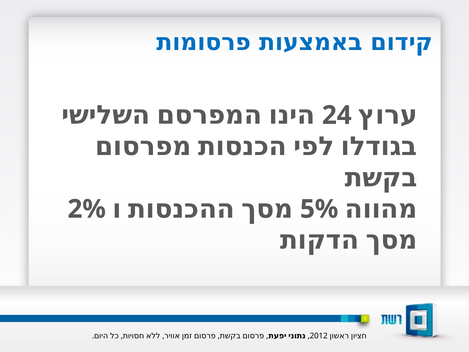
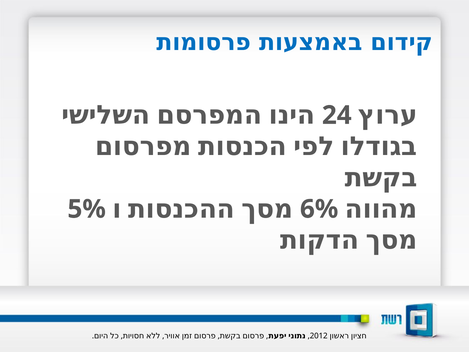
2%: 2% -> 5% (87, 209)
5%: 5% -> 6% (319, 209)
